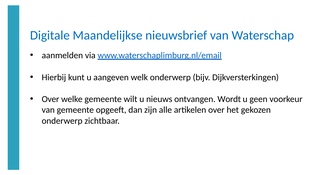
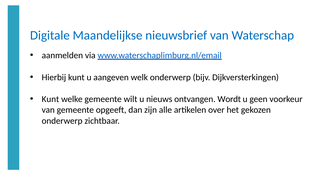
Over: Over -> Kunt (50, 99)
